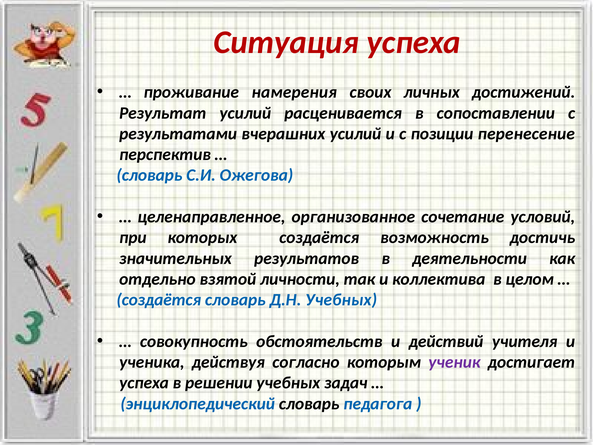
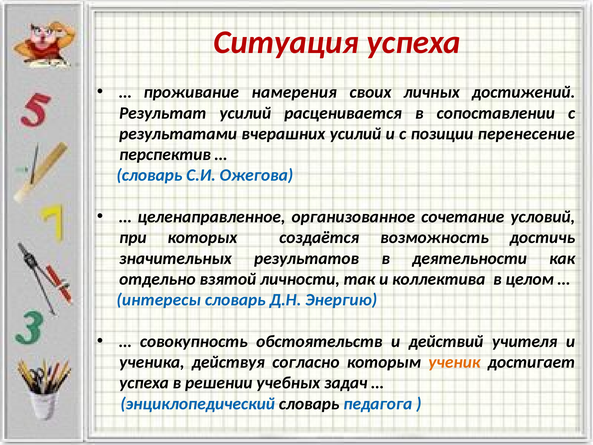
создаётся: создаётся -> интересы (159, 300)
Д.Н Учебных: Учебных -> Энергию (341, 300)
ученик colour: purple -> orange (454, 362)
